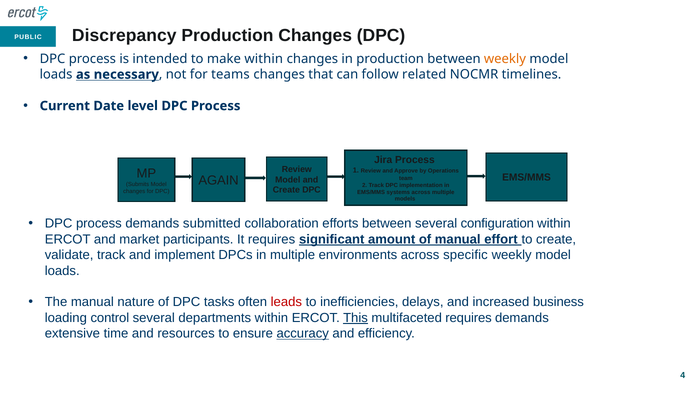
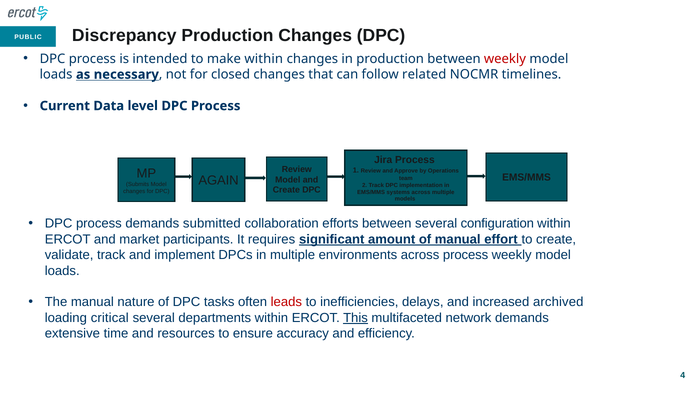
weekly colour: orange -> red (505, 59)
teams: teams -> closed (231, 74)
Date: Date -> Data (109, 106)
across specific: specific -> process (466, 255)
business: business -> archived (558, 302)
control: control -> critical (110, 318)
multifaceted requires: requires -> network (468, 318)
accuracy underline: present -> none (303, 333)
